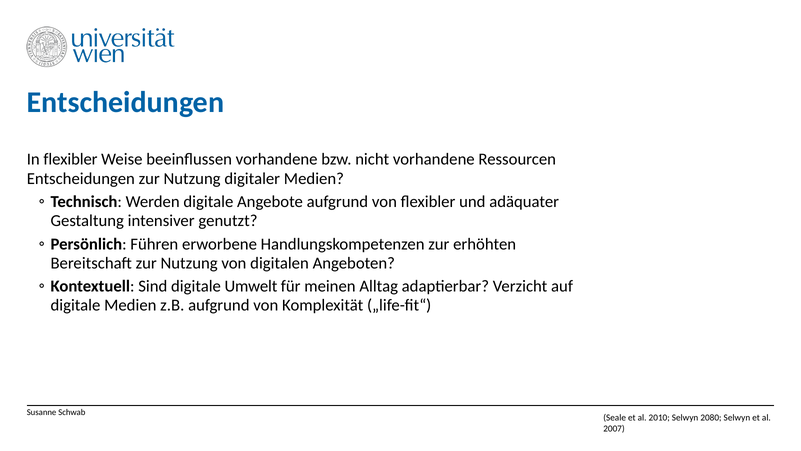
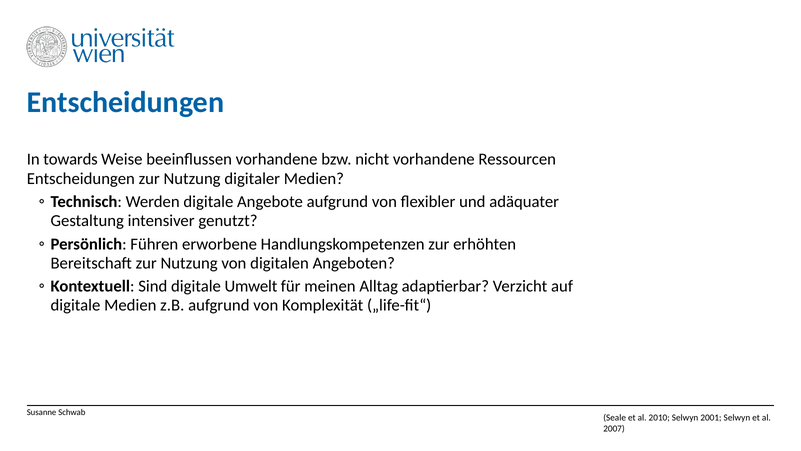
In flexibler: flexibler -> towards (71, 159)
2080: 2080 -> 2001 (711, 417)
